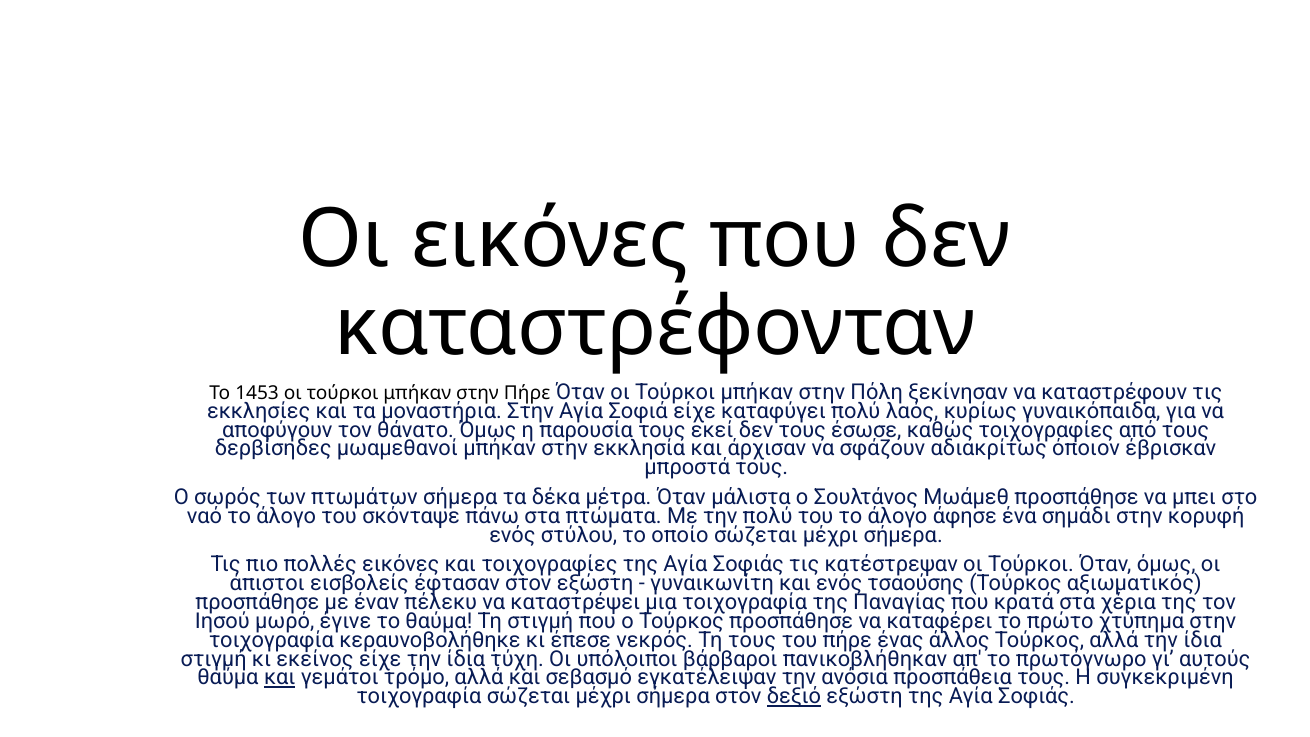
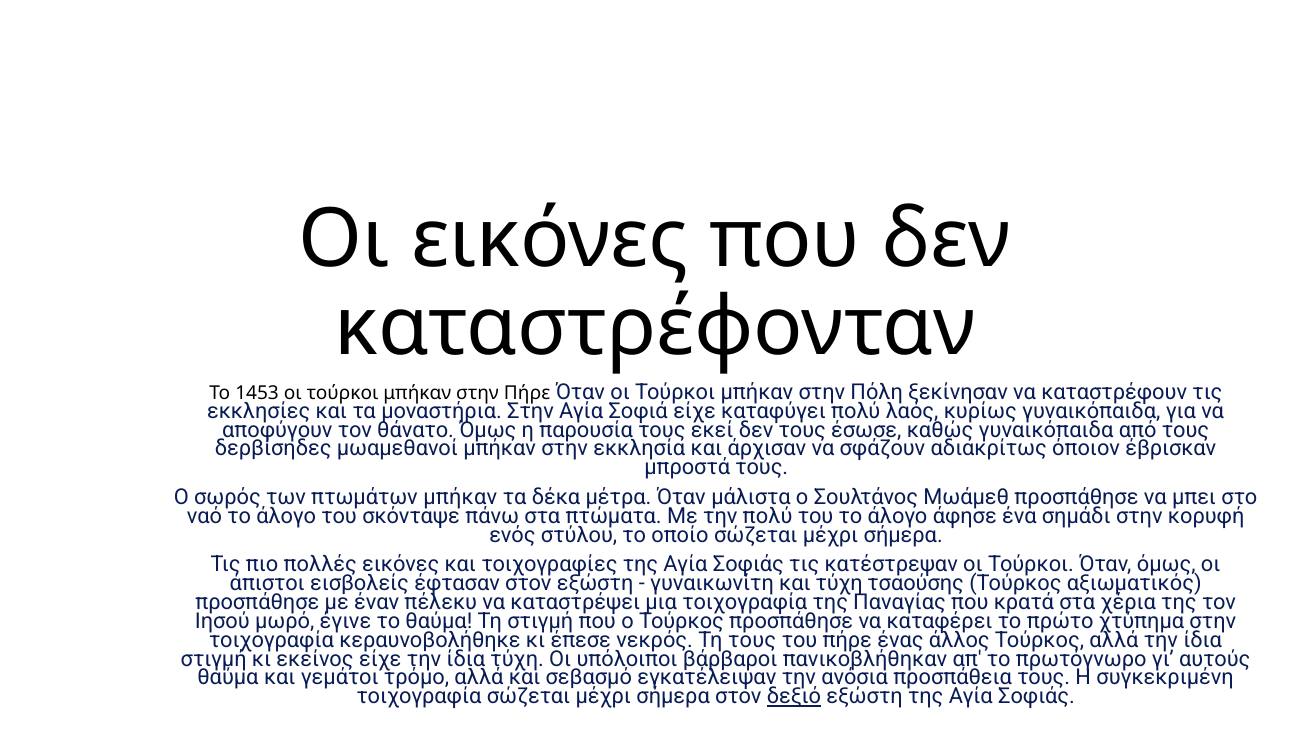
καθώς τοιχογραφίες: τοιχογραφίες -> γυναικόπαιδα (1046, 430)
πτωμάτων σήμερα: σήμερα -> μπήκαν (460, 497)
και ενός: ενός -> τύχη (839, 583)
και underline: present -> none (280, 678)
